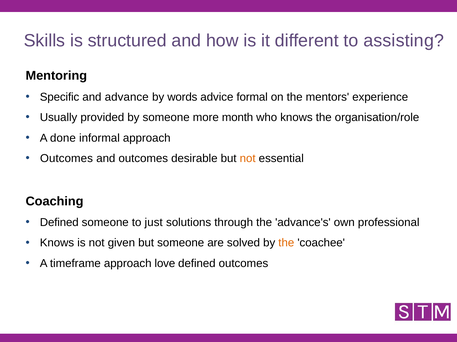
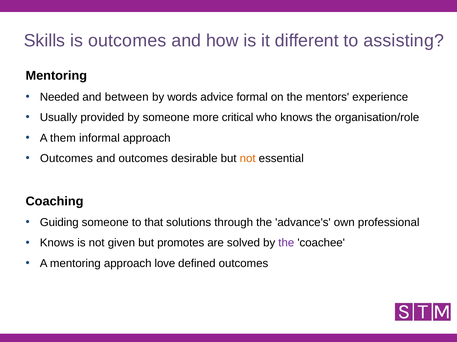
is structured: structured -> outcomes (127, 41)
Specific: Specific -> Needed (60, 97)
advance: advance -> between (127, 97)
month: month -> critical (238, 118)
done: done -> them (63, 138)
Defined: Defined -> Guiding (59, 223)
just: just -> that (154, 223)
but someone: someone -> promotes (181, 243)
the colour: orange -> purple (286, 243)
A timeframe: timeframe -> mentoring (75, 264)
